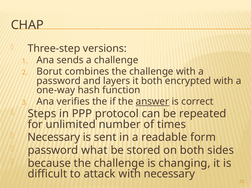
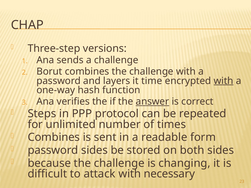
it both: both -> time (152, 81)
with underline: none -> present (224, 81)
Necessary: Necessary -> Combines (54, 137)
password what: what -> sides (94, 150)
